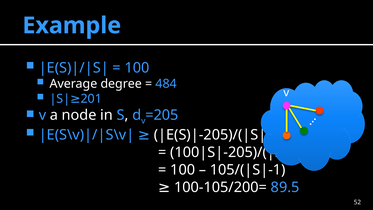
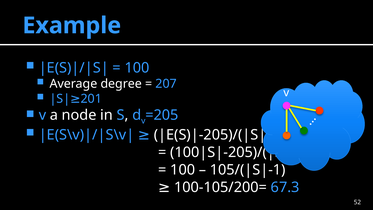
484: 484 -> 207 (166, 84)
89.5: 89.5 -> 67.3 (285, 187)
